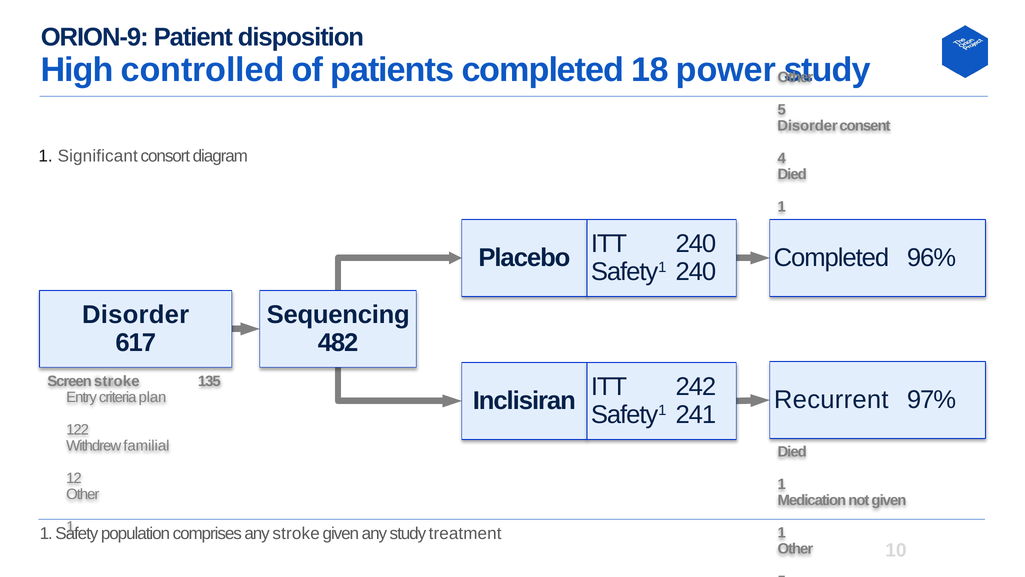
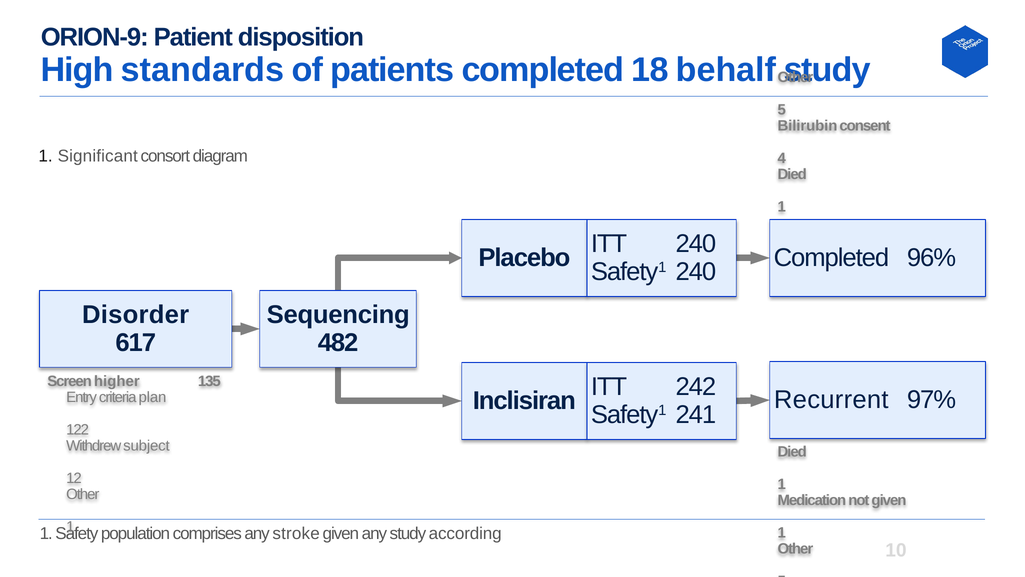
controlled: controlled -> standards (203, 70)
power: power -> behalf (726, 70)
Disorder: Disorder -> Bilirubin (807, 126)
Screen stroke: stroke -> higher (117, 381)
familial: familial -> subject (146, 446)
treatment: treatment -> according (465, 533)
